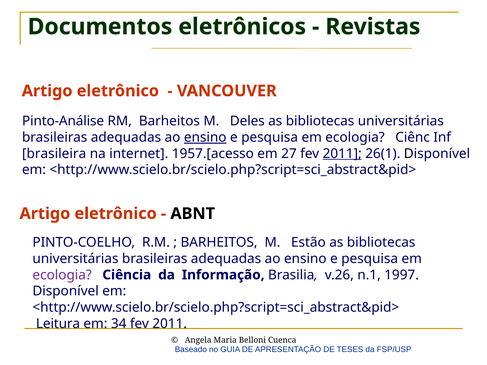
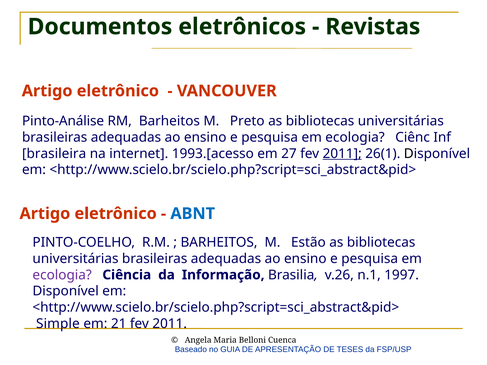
Deles: Deles -> Preto (247, 121)
ensino underline: present -> none (205, 137)
1957.[acesso: 1957.[acesso -> 1993.[acesso (213, 154)
ABNT colour: black -> blue (193, 214)
Leitura: Leitura -> Simple (58, 324)
34: 34 -> 21 (119, 324)
